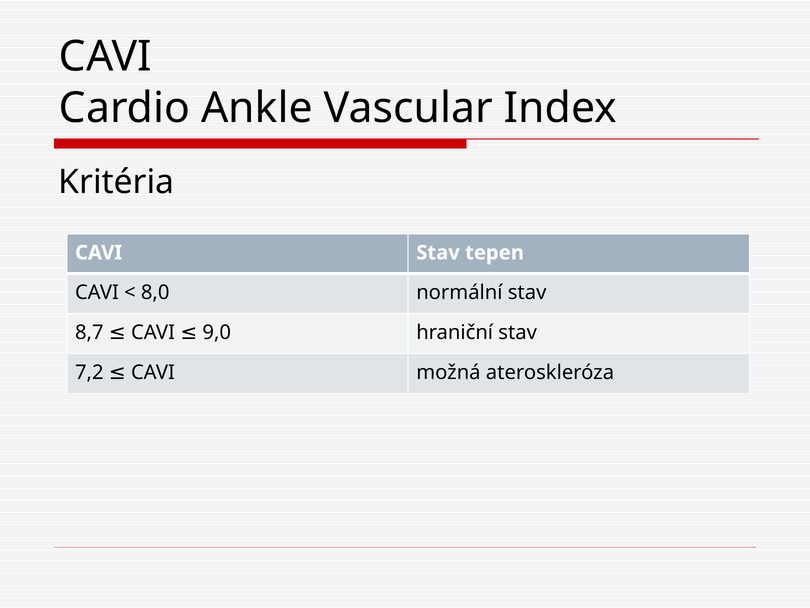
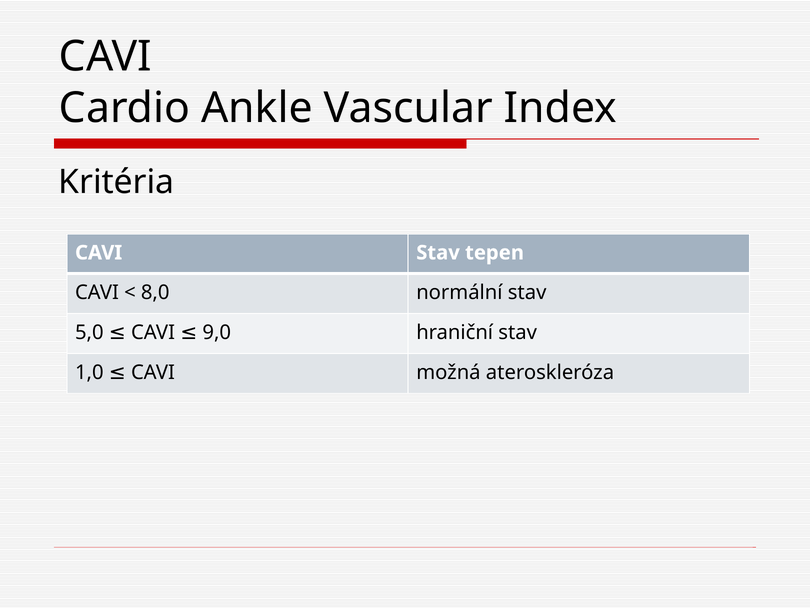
8,7: 8,7 -> 5,0 (89, 332)
7,2: 7,2 -> 1,0 (89, 372)
